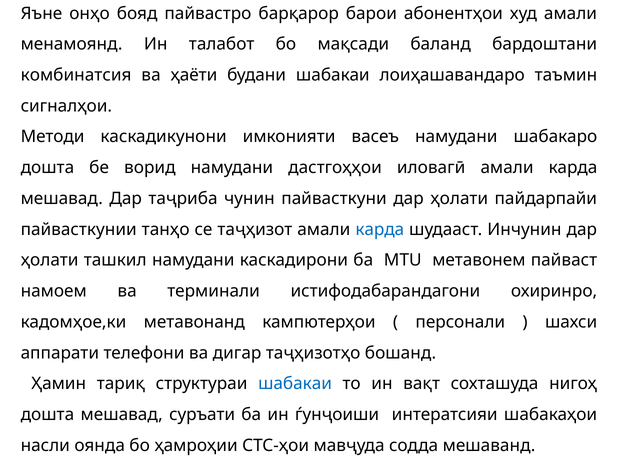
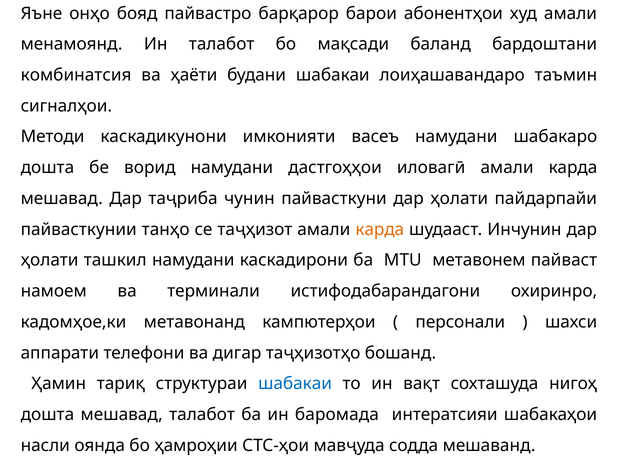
карда colour: blue -> orange (380, 230)
мешавад суръати: суръати -> талабот (202, 415)
ѓунҷоиши: ѓунҷоиши -> баромада (337, 415)
